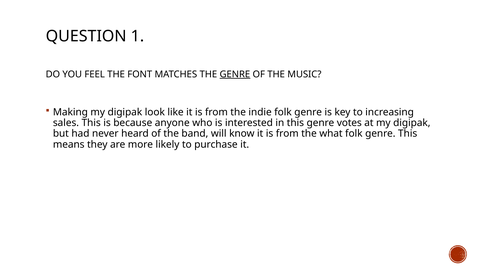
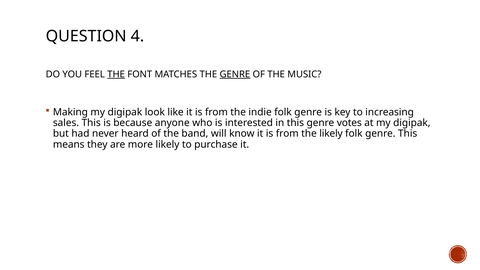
1: 1 -> 4 (137, 36)
THE underline: none -> present (116, 74)
the what: what -> likely (331, 134)
